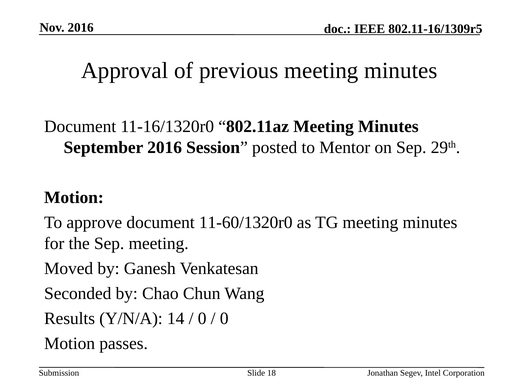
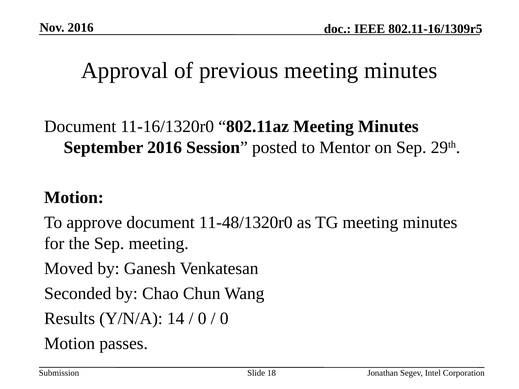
11-60/1320r0: 11-60/1320r0 -> 11-48/1320r0 (246, 223)
